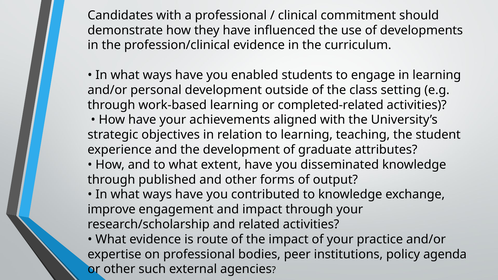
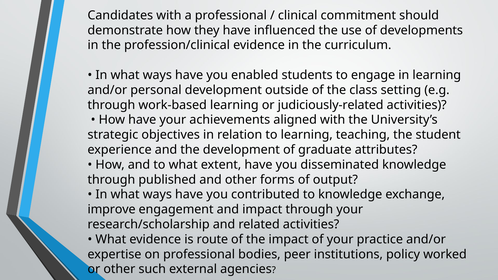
completed-related: completed-related -> judiciously-related (331, 105)
agenda: agenda -> worked (445, 254)
